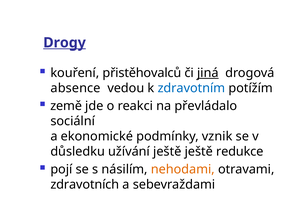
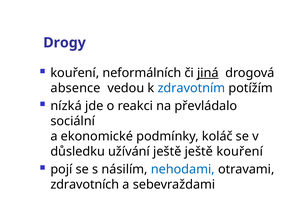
Drogy underline: present -> none (65, 43)
přistěhovalců: přistěhovalců -> neformálních (142, 73)
země: země -> nízká (66, 106)
vznik: vznik -> koláč (217, 136)
ještě redukce: redukce -> kouření (240, 151)
nehodami colour: orange -> blue (183, 169)
